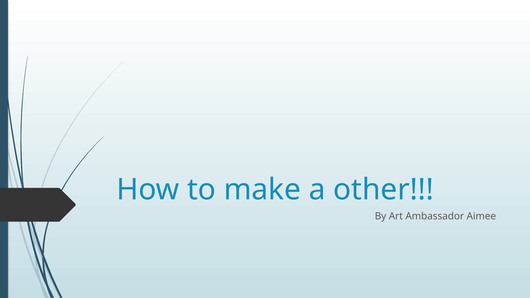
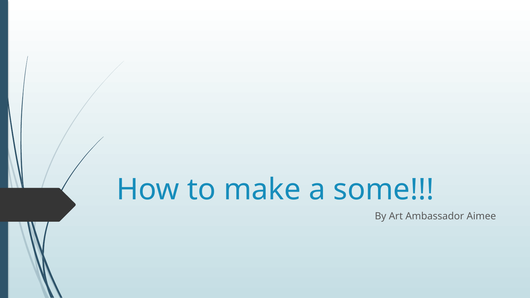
other: other -> some (384, 190)
